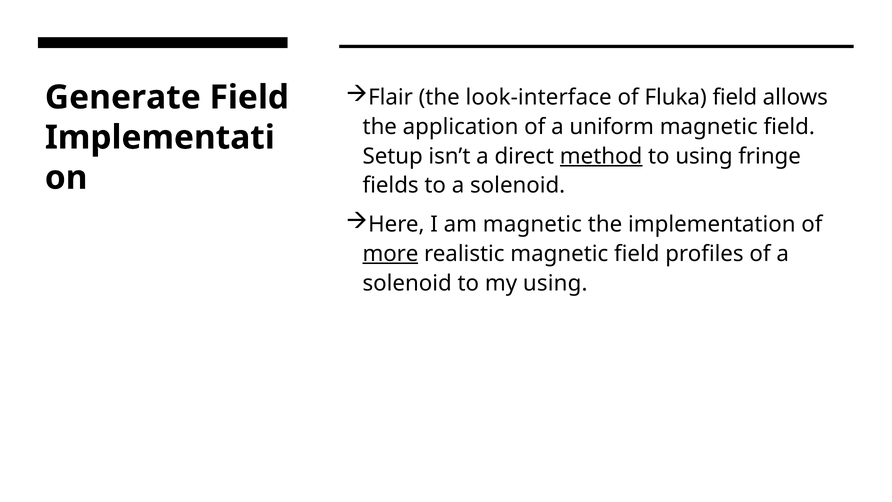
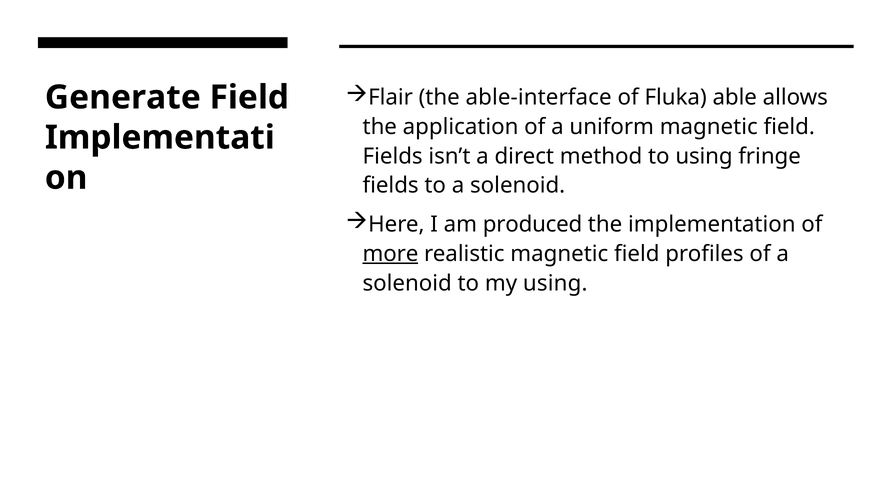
look-interface: look-interface -> able-interface (539, 97)
Fluka field: field -> able (735, 97)
Setup: Setup -> Fields (393, 156)
method underline: present -> none (601, 156)
am magnetic: magnetic -> produced (533, 224)
